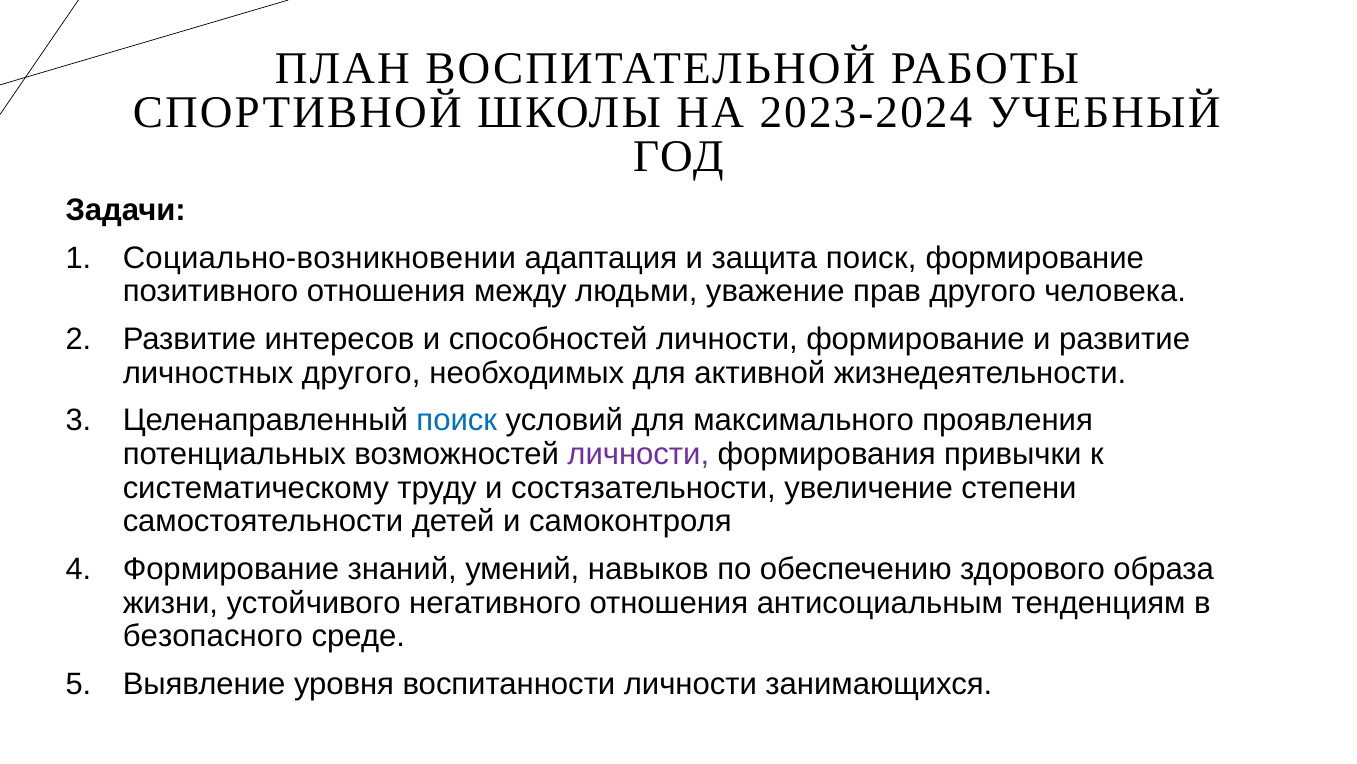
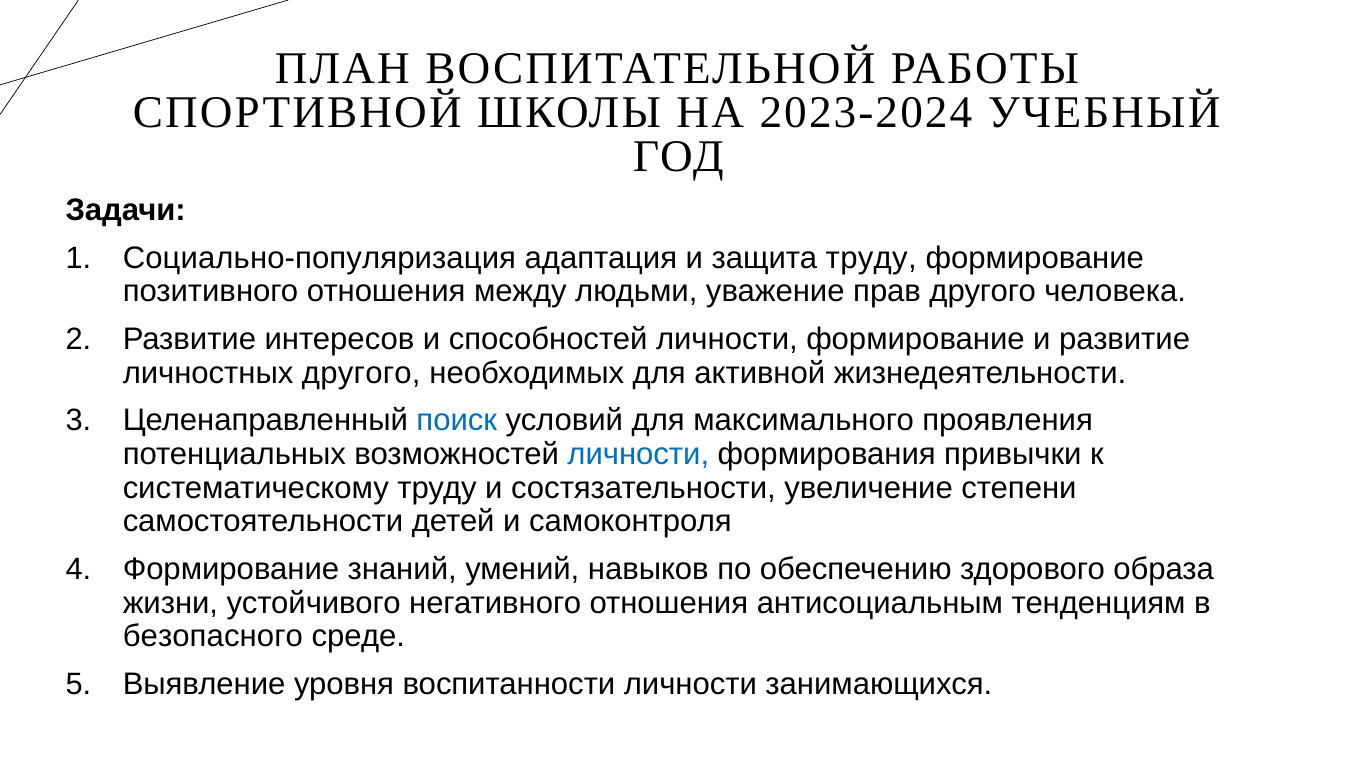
Социально-возникновении: Социально-возникновении -> Социально-популяризация (319, 258)
защита поиск: поиск -> труду (871, 258)
личности colour: purple -> blue (638, 454)
